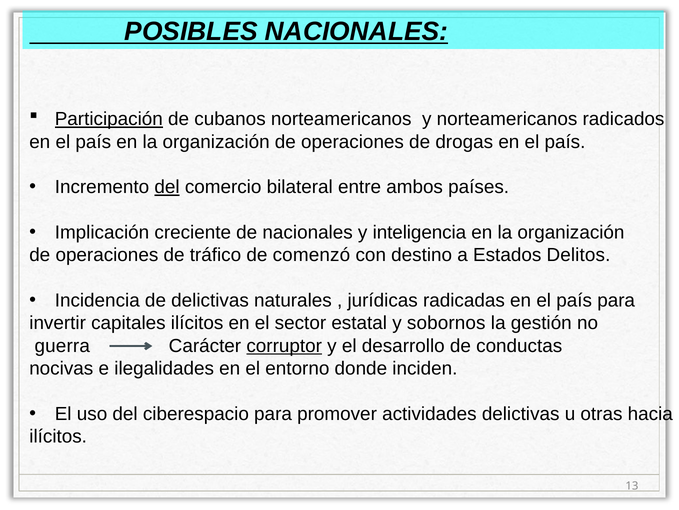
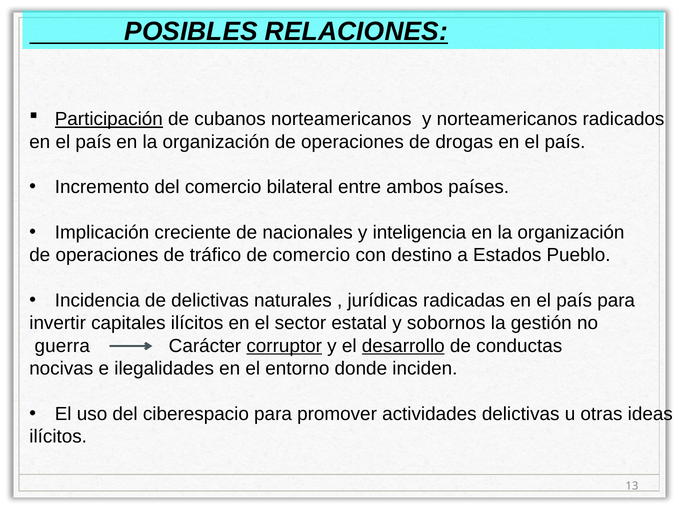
POSIBLES NACIONALES: NACIONALES -> RELACIONES (356, 31)
del underline: present -> none (167, 187)
de comenzó: comenzó -> comercio (311, 255)
Delitos: Delitos -> Pueblo (579, 255)
desarrollo underline: none -> present (403, 345)
hacia: hacia -> ideas (650, 413)
